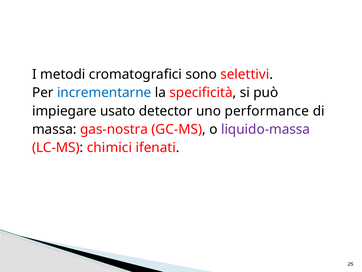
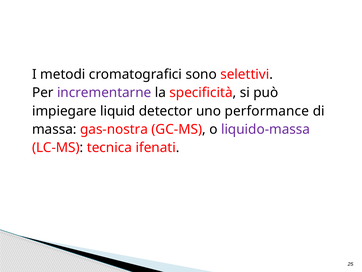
incrementarne colour: blue -> purple (104, 93)
usato: usato -> liquid (118, 111)
chimici: chimici -> tecnica (109, 147)
